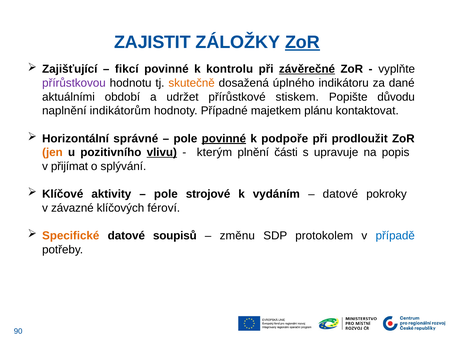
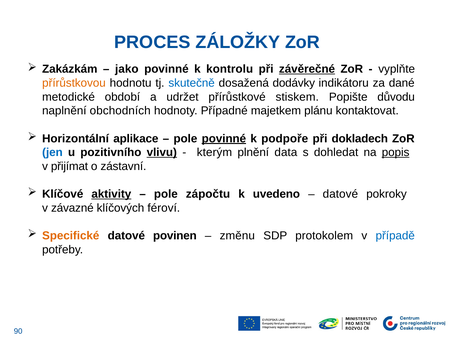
ZAJISTIT: ZAJISTIT -> PROCES (152, 42)
ZoR underline: present -> none (302, 42)
Zajišťující: Zajišťující -> Zakázkám (70, 69)
fikcí: fikcí -> jako (127, 69)
přírůstkovou colour: purple -> orange (74, 83)
skutečně colour: orange -> blue (192, 83)
úplného: úplného -> dodávky (294, 83)
aktuálními: aktuálními -> metodické (69, 97)
indikátorům: indikátorům -> obchodních (120, 111)
správné: správné -> aplikace (136, 139)
prodloužit: prodloužit -> dokladech (360, 139)
jen colour: orange -> blue (52, 153)
části: části -> data (286, 153)
upravuje: upravuje -> dohledat (336, 153)
popis underline: none -> present (396, 153)
splývání: splývání -> zástavní (123, 166)
aktivity underline: none -> present (111, 194)
strojové: strojové -> zápočtu (208, 194)
vydáním: vydáním -> uvedeno (276, 194)
soupisů: soupisů -> povinen (175, 236)
